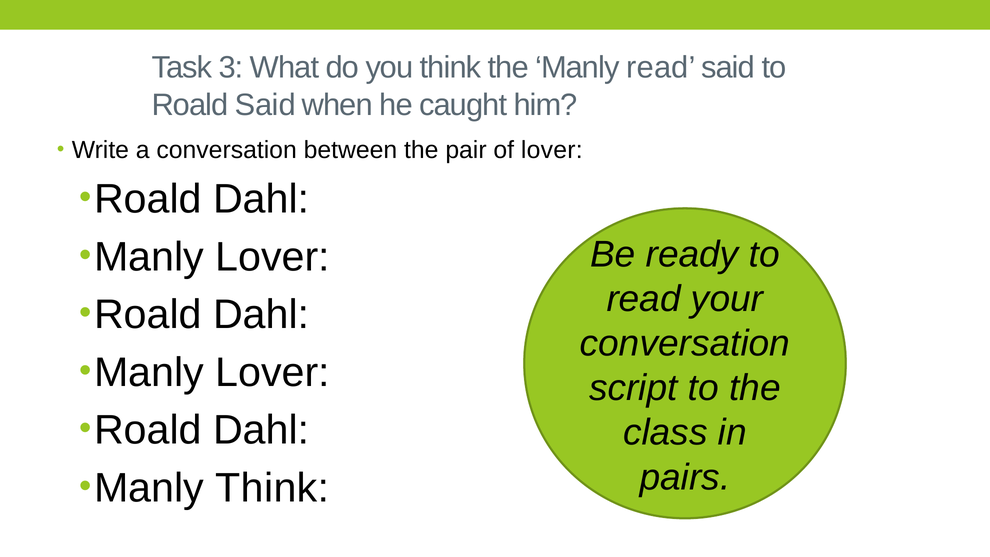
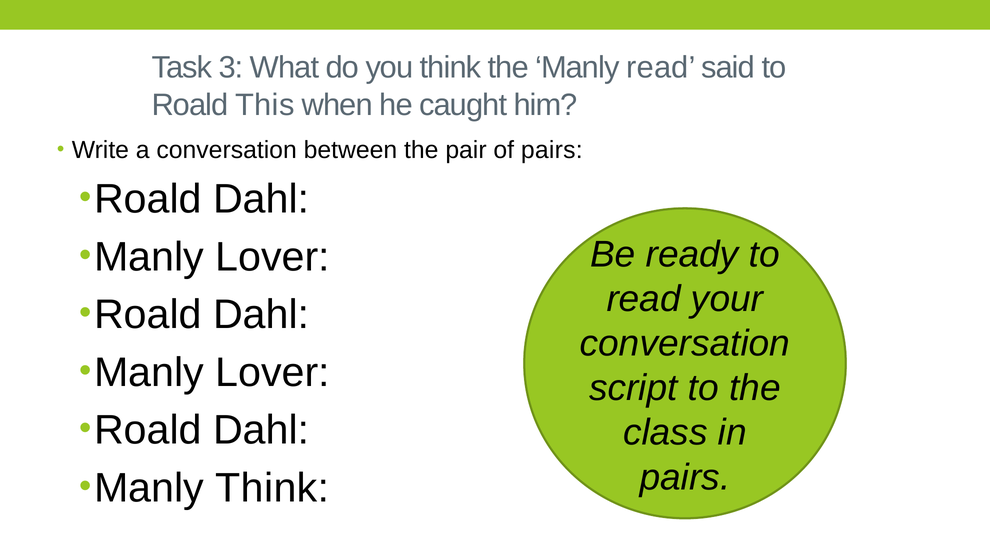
Roald Said: Said -> This (265, 105)
of lover: lover -> pairs (552, 150)
